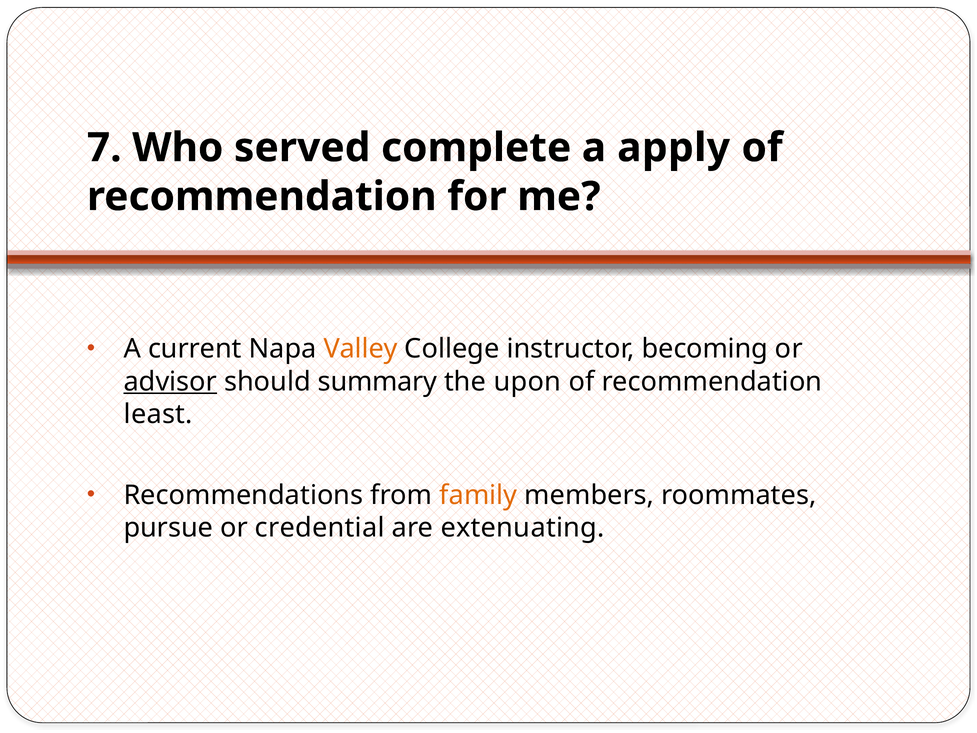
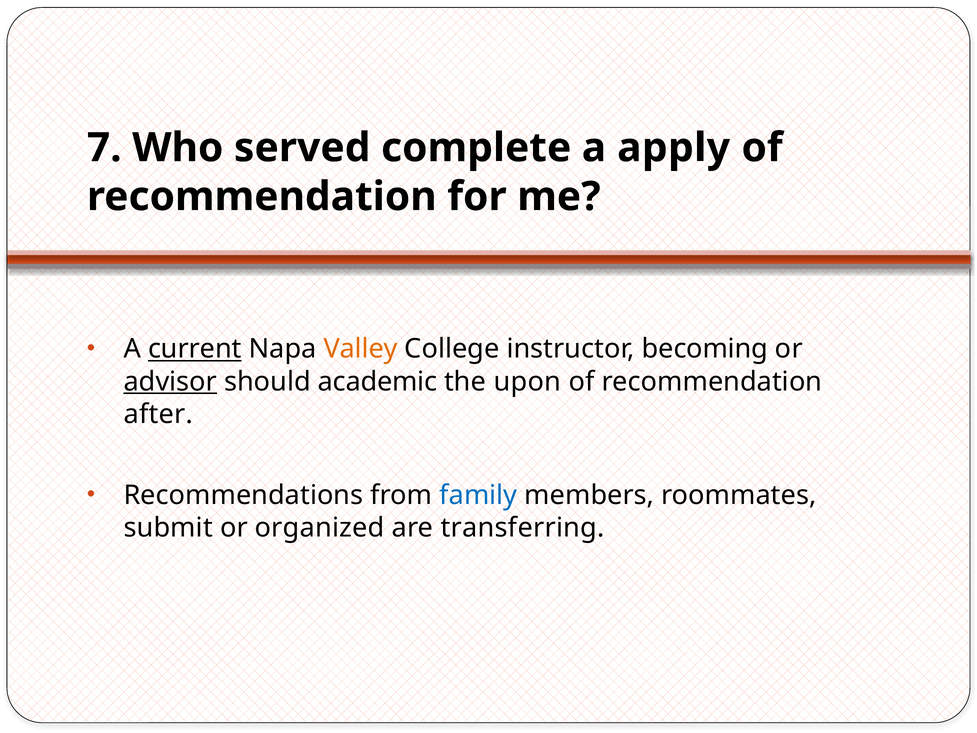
current underline: none -> present (195, 349)
summary: summary -> academic (378, 381)
least: least -> after (158, 414)
family colour: orange -> blue (478, 495)
pursue: pursue -> submit (168, 528)
credential: credential -> organized (320, 528)
extenuating: extenuating -> transferring (523, 528)
